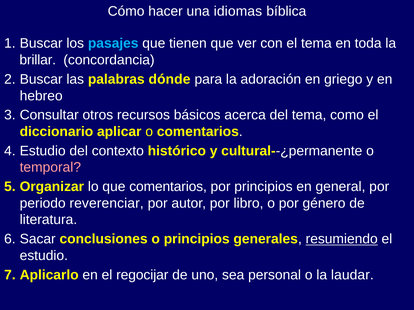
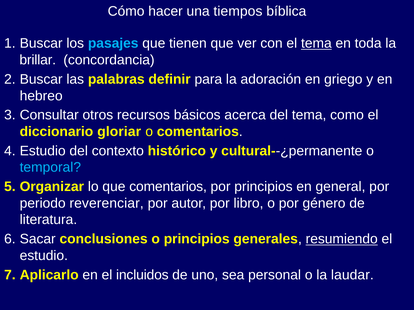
idiomas: idiomas -> tiempos (238, 11)
tema underline: none -> present (316, 44)
dónde: dónde -> definir (170, 79)
aplicar: aplicar -> gloriar (119, 132)
temporal colour: pink -> light blue (50, 168)
regocijar: regocijar -> incluidos (142, 275)
